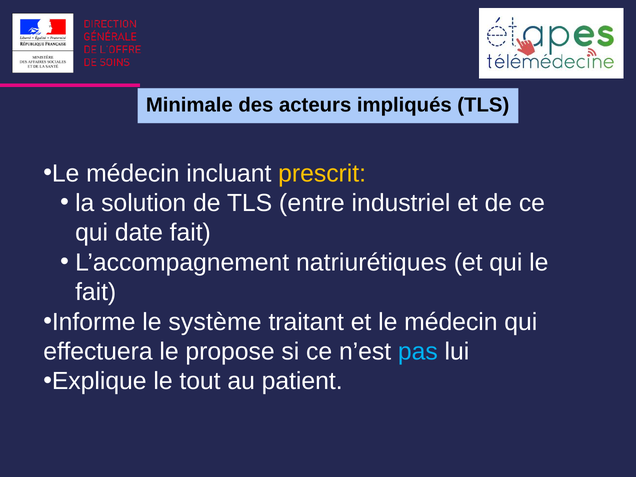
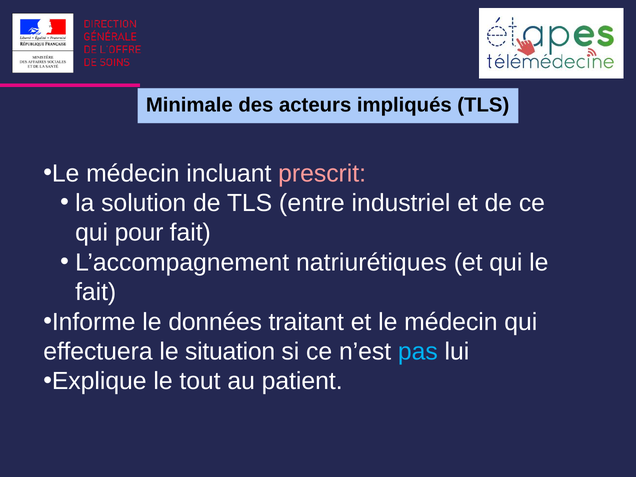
prescrit colour: yellow -> pink (322, 173)
date: date -> pour (139, 233)
système: système -> données (215, 322)
propose: propose -> situation (230, 352)
